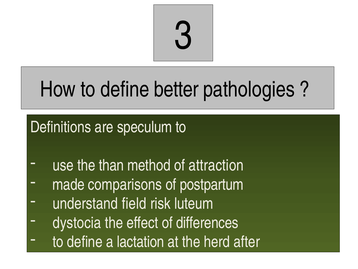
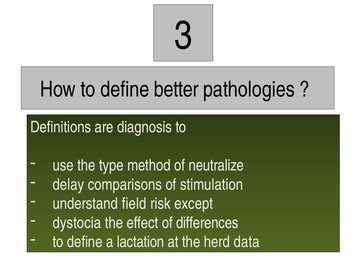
speculum: speculum -> diagnosis (145, 127)
than: than -> type (111, 165)
attraction: attraction -> neutralize (216, 165)
made: made -> delay (68, 184)
postpartum: postpartum -> stimulation (212, 184)
luteum: luteum -> except (194, 203)
after: after -> data (247, 242)
